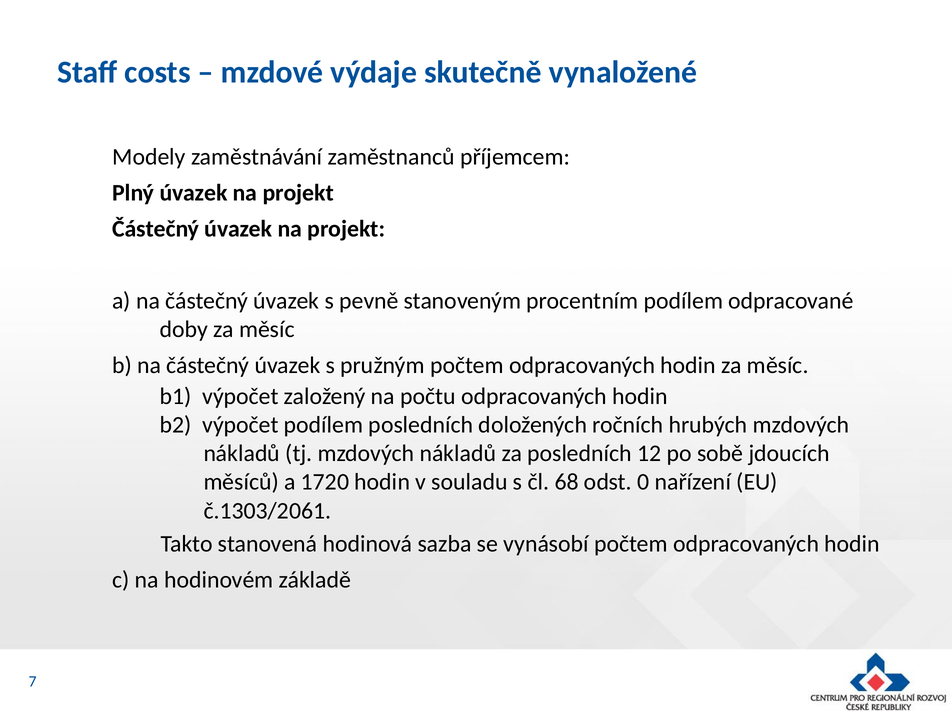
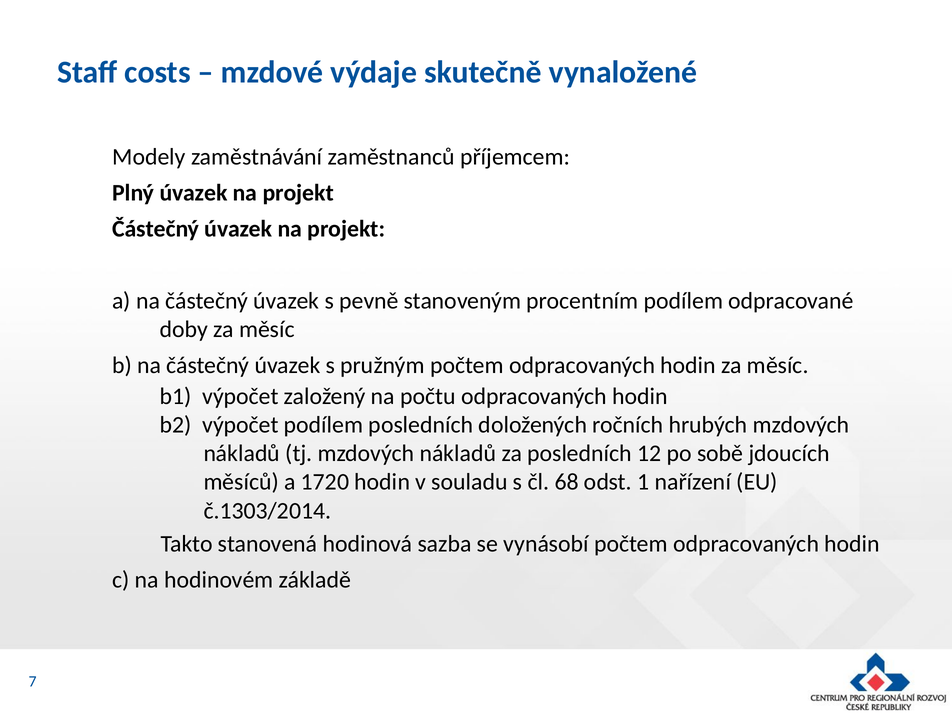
0: 0 -> 1 (643, 482)
č.1303/2061: č.1303/2061 -> č.1303/2014 (267, 511)
